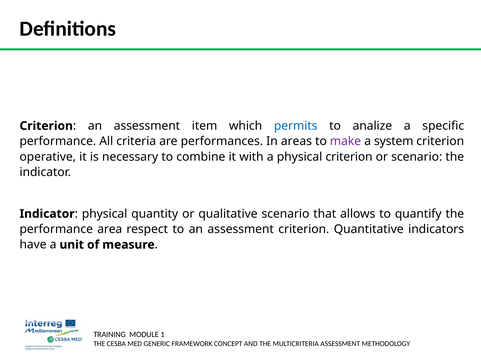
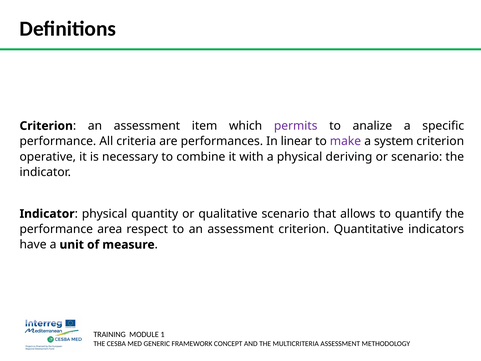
permits colour: blue -> purple (296, 126)
areas: areas -> linear (296, 141)
physical criterion: criterion -> deriving (349, 157)
